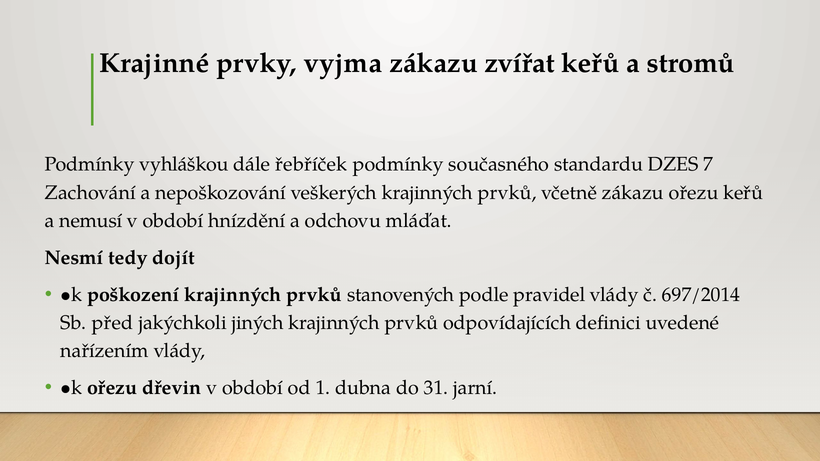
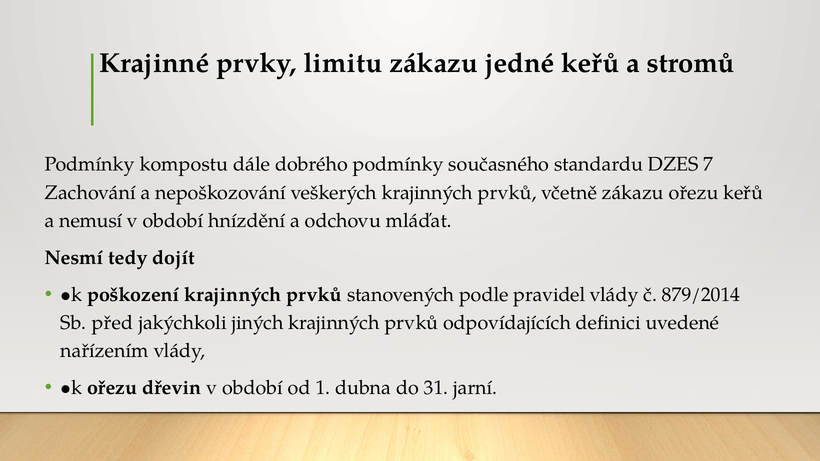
vyjma: vyjma -> limitu (343, 63)
zvířat: zvířat -> jedné (519, 63)
vyhláškou: vyhláškou -> kompostu (184, 165)
řebříček: řebříček -> dobrého (312, 165)
697/2014: 697/2014 -> 879/2014 (701, 295)
